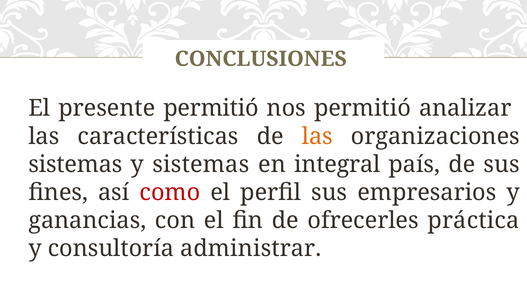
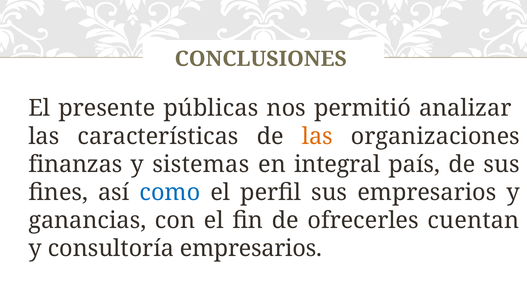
presente permitió: permitió -> públicas (211, 108)
sistemas: sistemas -> finanzas (75, 165)
como colour: red -> blue (170, 193)
práctica: práctica -> cuentan (473, 221)
consultoría administrar: administrar -> empresarios (251, 249)
